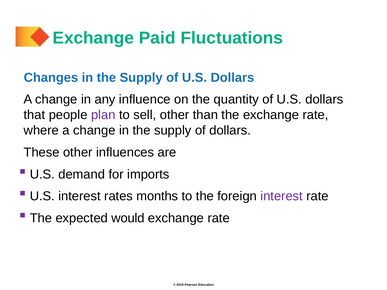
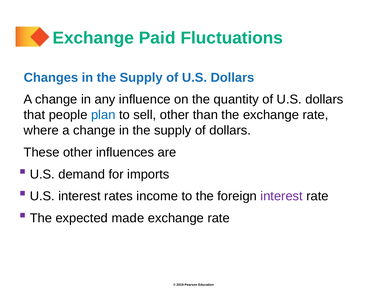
plan colour: purple -> blue (103, 115)
months: months -> income (157, 196)
would: would -> made (128, 218)
